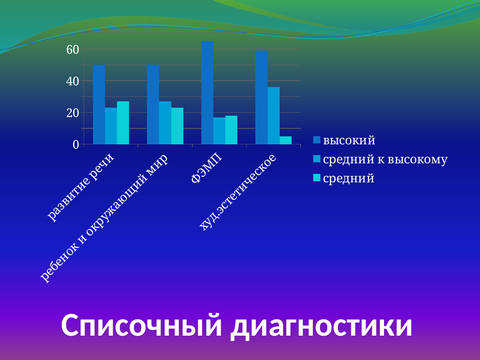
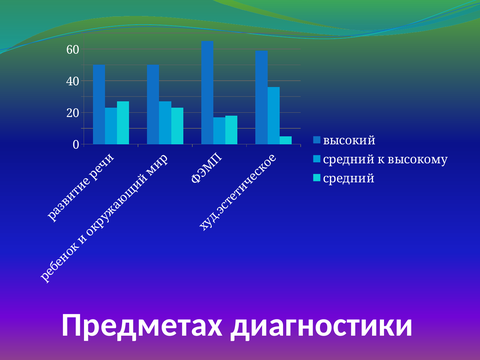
Списочный: Списочный -> Предметах (142, 325)
